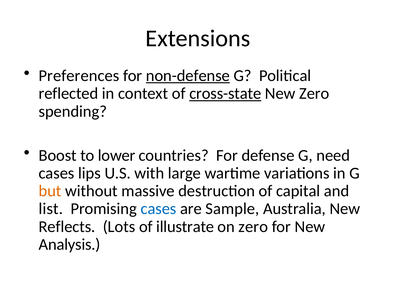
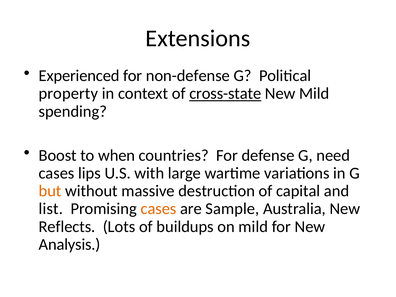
Preferences: Preferences -> Experienced (79, 76)
non-defense underline: present -> none (188, 76)
reflected: reflected -> property (68, 94)
New Zero: Zero -> Mild (314, 94)
lower: lower -> when (117, 155)
cases colour: blue -> orange (159, 209)
illustrate: illustrate -> buildups (185, 227)
on zero: zero -> mild (253, 227)
